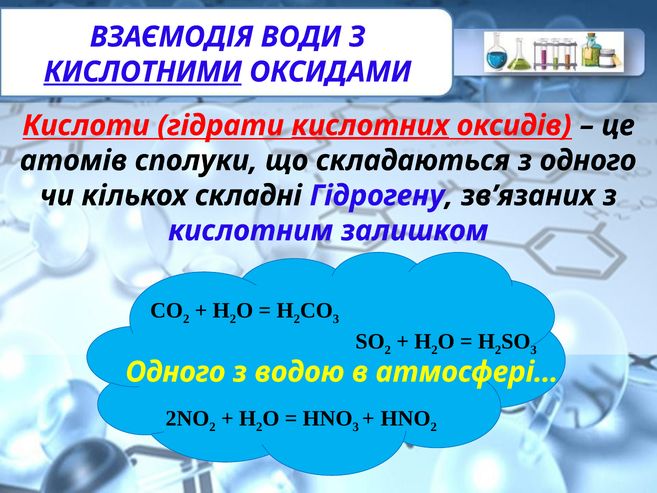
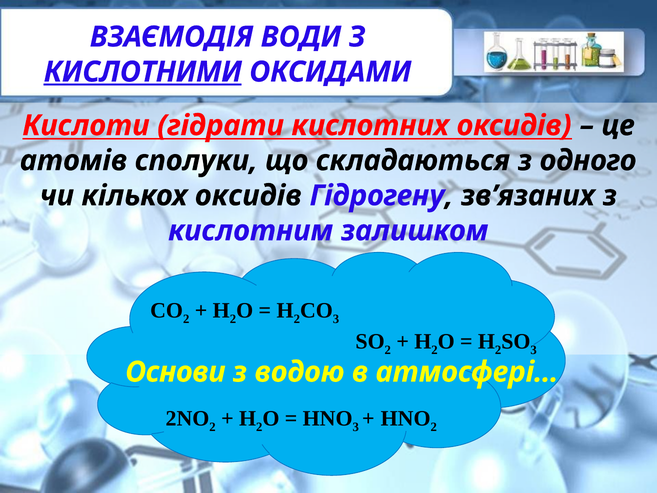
кислотних underline: present -> none (370, 125)
кількох складні: складні -> оксидів (248, 196)
Одного: Одного -> Основи (175, 372)
